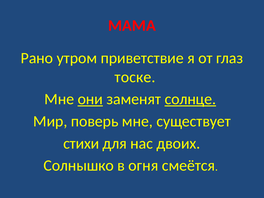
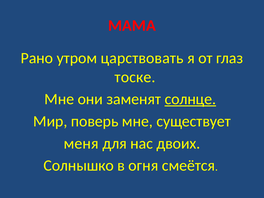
приветствие: приветствие -> царствовать (142, 58)
они underline: present -> none (90, 99)
стихи: стихи -> меня (81, 143)
